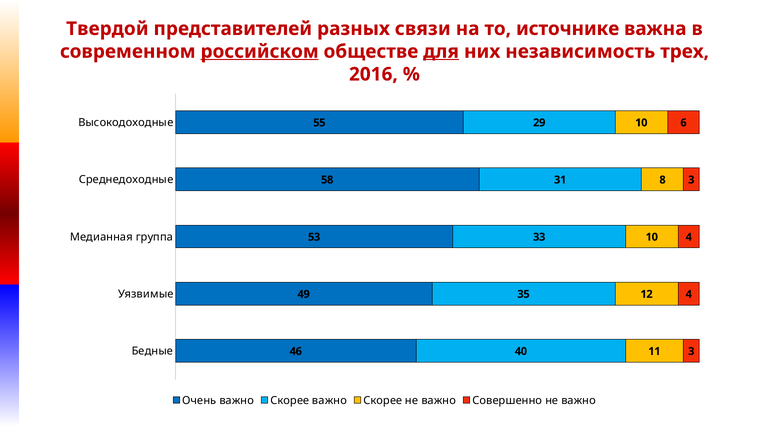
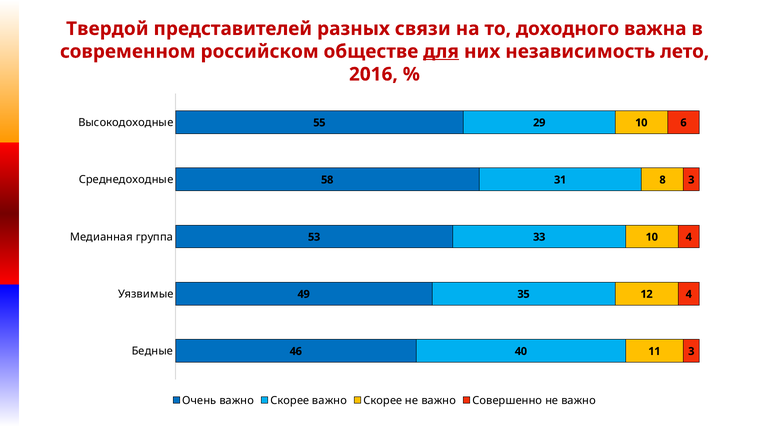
источнике: источнике -> доходного (568, 29)
российском underline: present -> none (260, 52)
трех: трех -> лето (685, 52)
